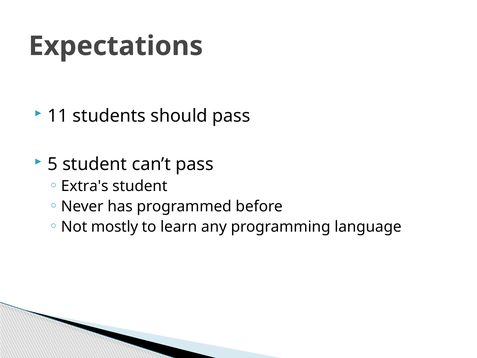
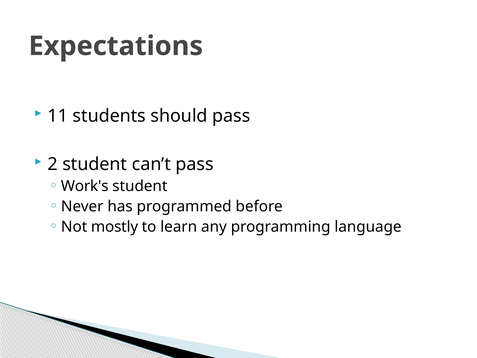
5: 5 -> 2 (53, 164)
Extra's: Extra's -> Work's (85, 186)
